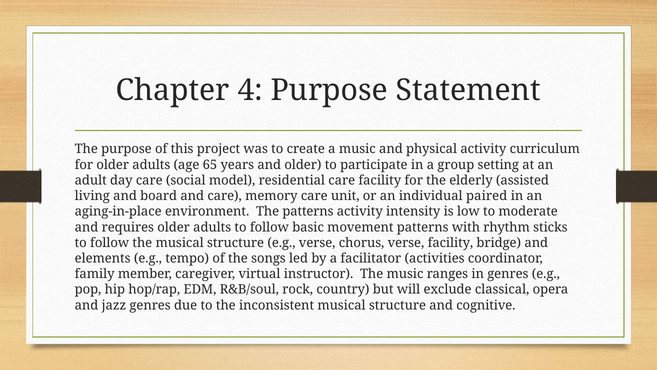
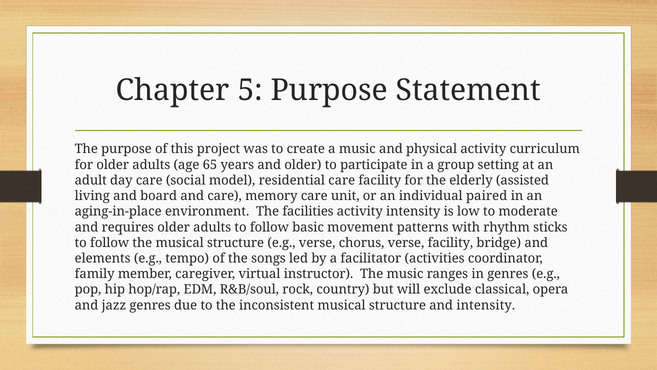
4: 4 -> 5 (250, 90)
The patterns: patterns -> facilities (308, 211)
and cognitive: cognitive -> intensity (486, 305)
